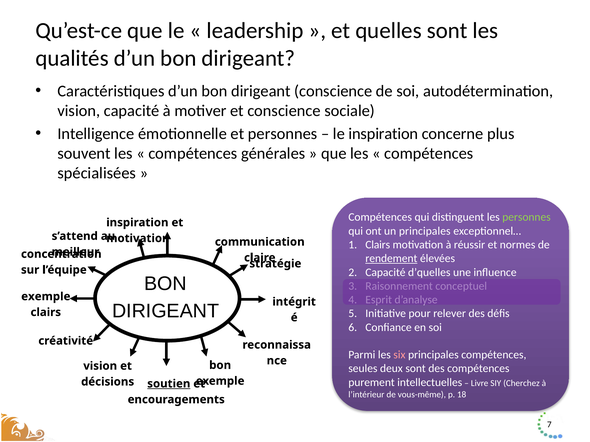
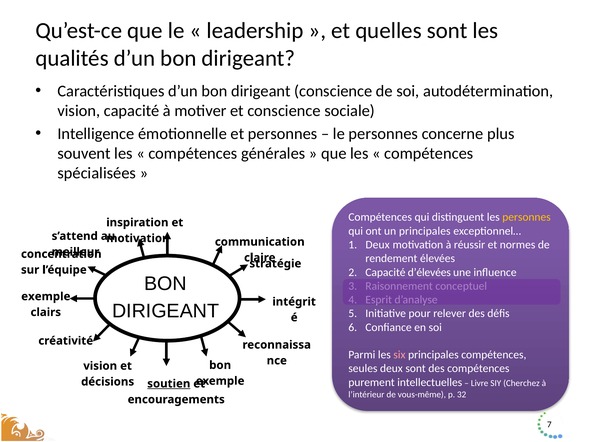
le inspiration: inspiration -> personnes (383, 134)
personnes colour: light green -> yellow (526, 217)
Clairs: Clairs -> Deux (378, 245)
rendement underline: present -> none (391, 259)
d’quelles: d’quelles -> d’élevées (429, 273)
18: 18 -> 32 (462, 395)
